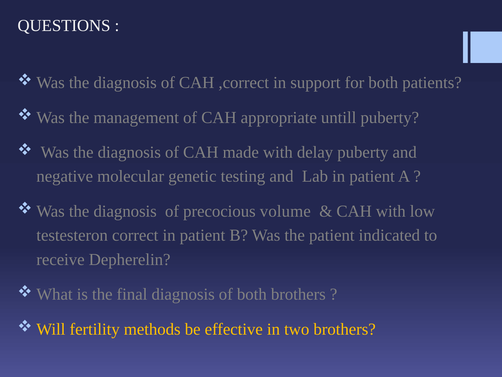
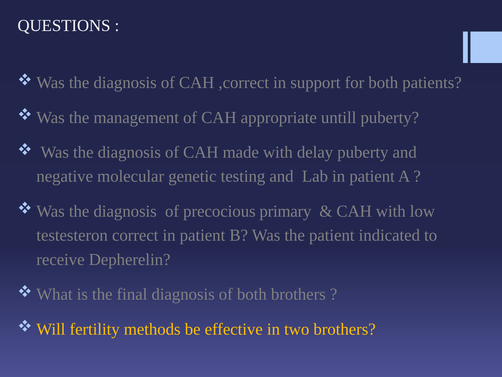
volume: volume -> primary (285, 211)
